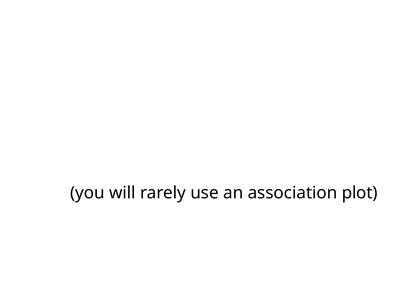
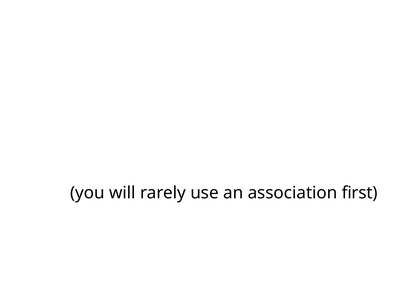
plot: plot -> first (360, 193)
